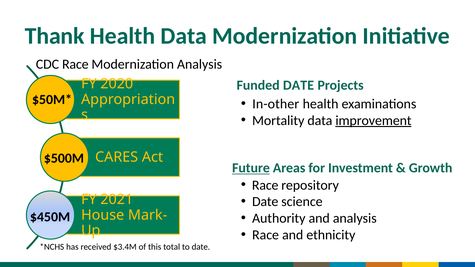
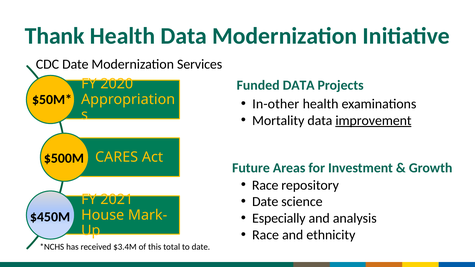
CDC Race: Race -> Date (75, 64)
Modernization Analysis: Analysis -> Services (200, 64)
Funded DATE: DATE -> DATA (299, 85)
Future underline: present -> none (251, 168)
Authority: Authority -> Especially (279, 219)
